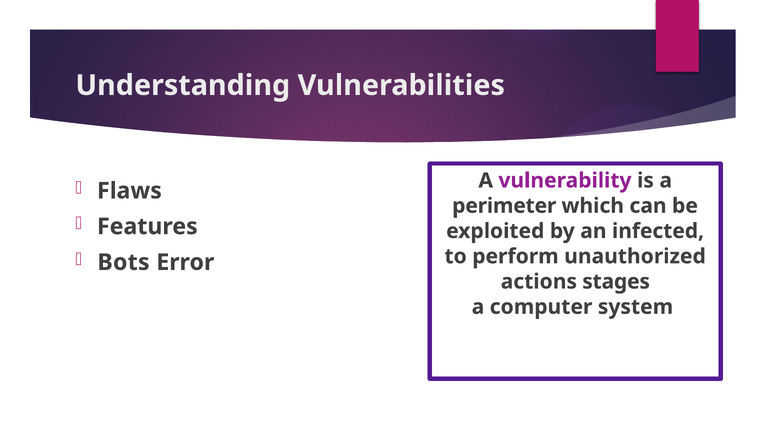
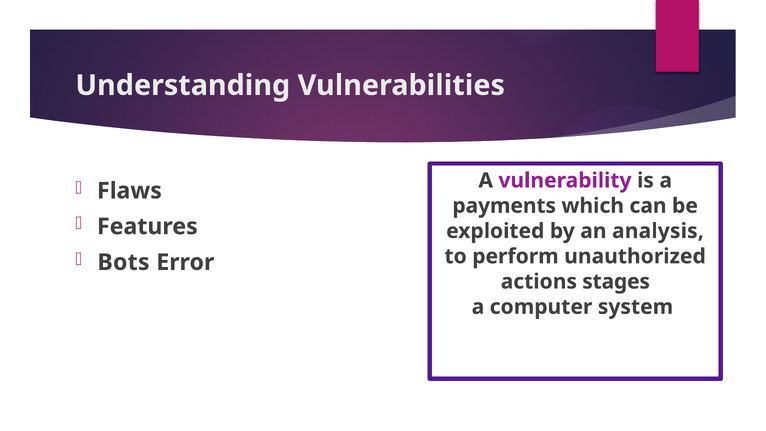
perimeter: perimeter -> payments (504, 206)
infected: infected -> analysis (658, 231)
